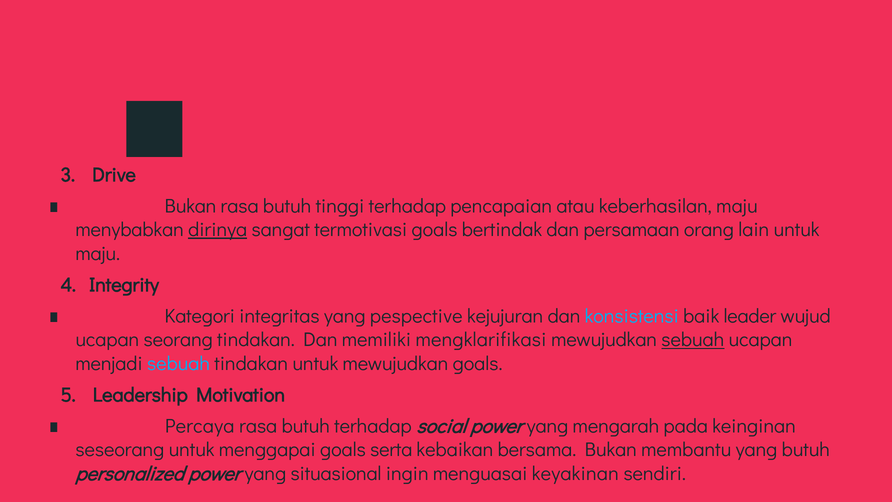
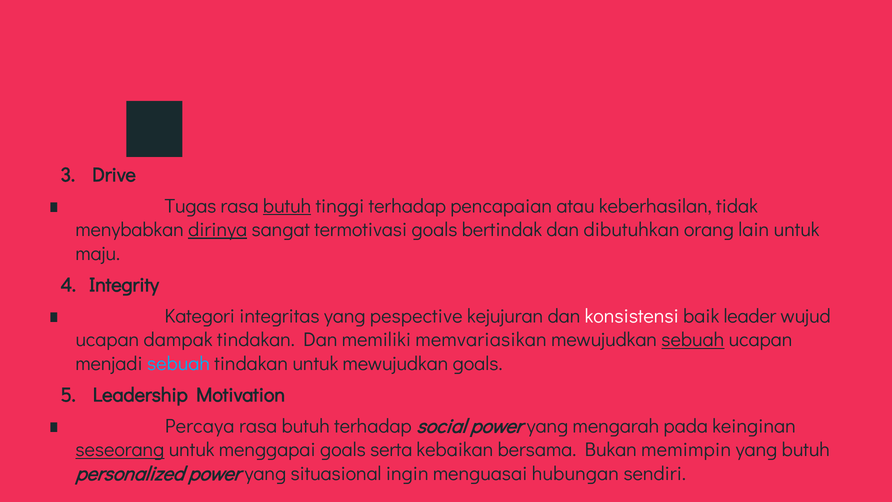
Bukan: Bukan -> Tugas (191, 206)
butuh underline: none -> present (287, 206)
keberhasilan maju: maju -> tidak (737, 206)
persamaan: persamaan -> dibutuhkan (632, 230)
konsistensi colour: light blue -> white (632, 316)
seorang: seorang -> dampak (178, 340)
mengklarifikasi: mengklarifikasi -> memvariasikan (481, 340)
seseorang underline: none -> present (120, 450)
membantu: membantu -> memimpin (686, 450)
keyakinan: keyakinan -> hubungan (575, 473)
